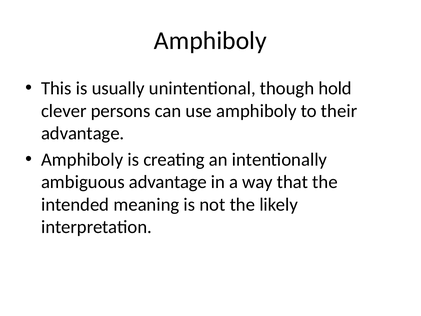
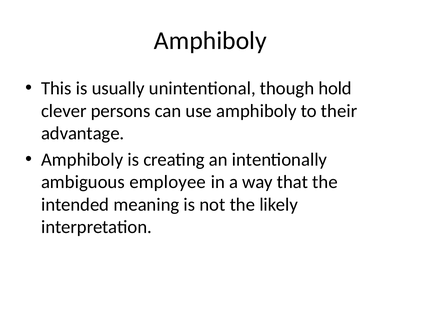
ambiguous advantage: advantage -> employee (168, 182)
